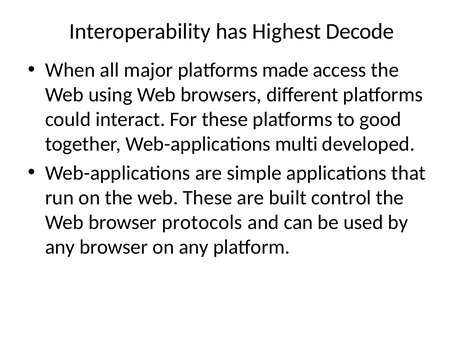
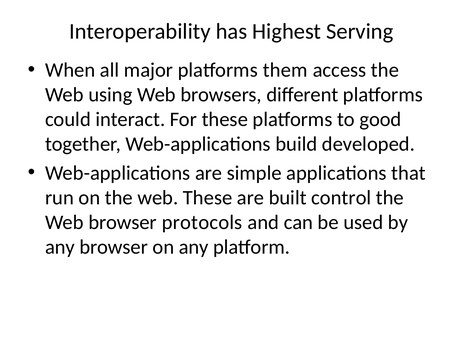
Decode: Decode -> Serving (360, 31)
made: made -> them (285, 70)
multi: multi -> build (296, 144)
